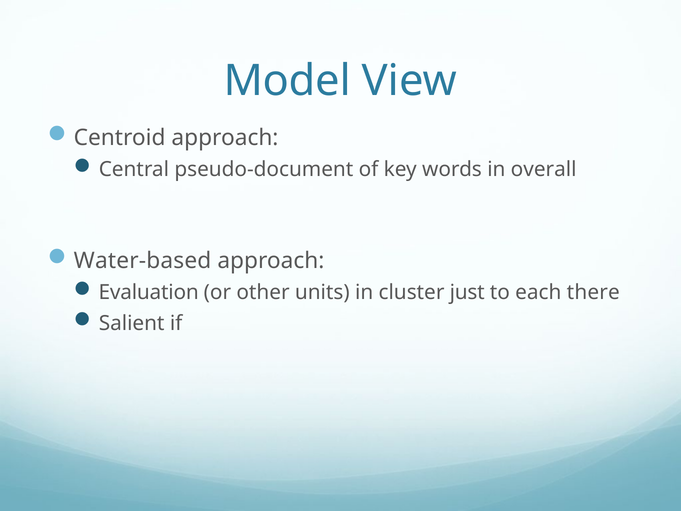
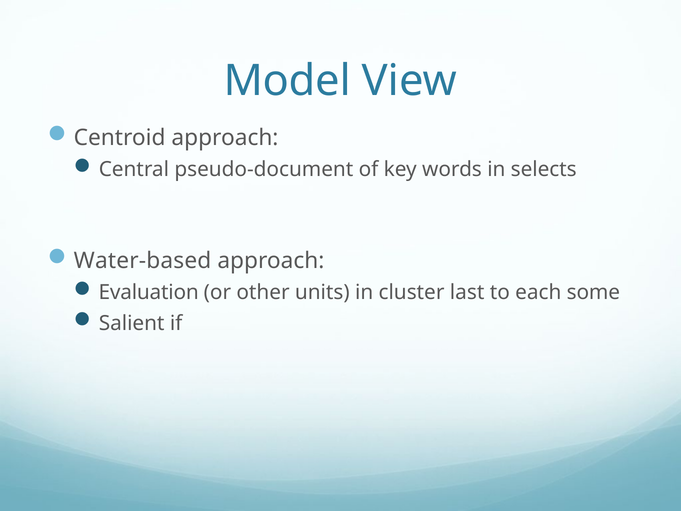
overall: overall -> selects (544, 169)
just: just -> last (467, 292)
there: there -> some (593, 292)
